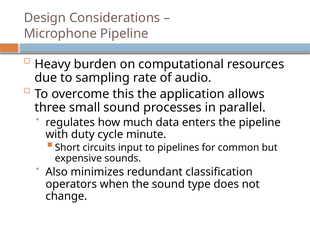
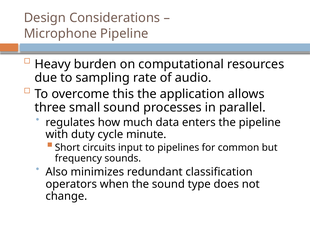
expensive: expensive -> frequency (78, 158)
